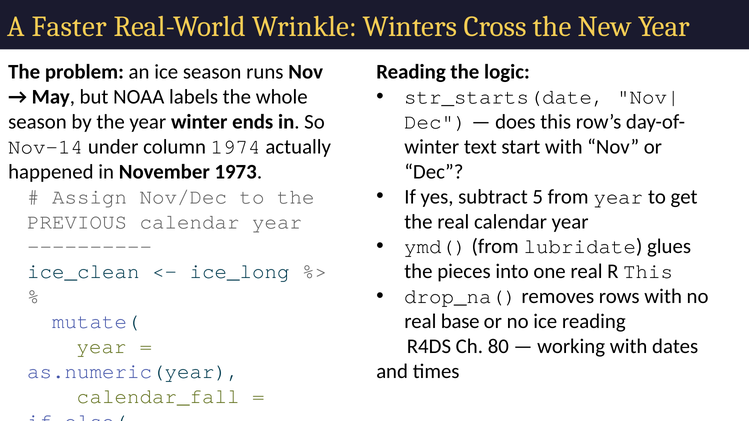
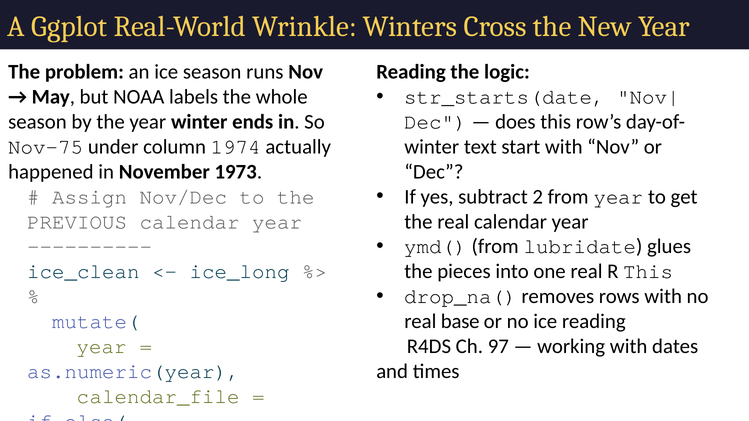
Faster: Faster -> Ggplot (69, 27)
Nov-14: Nov-14 -> Nov-75 (46, 147)
subtract 5: 5 -> 2 (538, 197)
80: 80 -> 97 (498, 347)
calendar_fall: calendar_fall -> calendar_file (158, 397)
